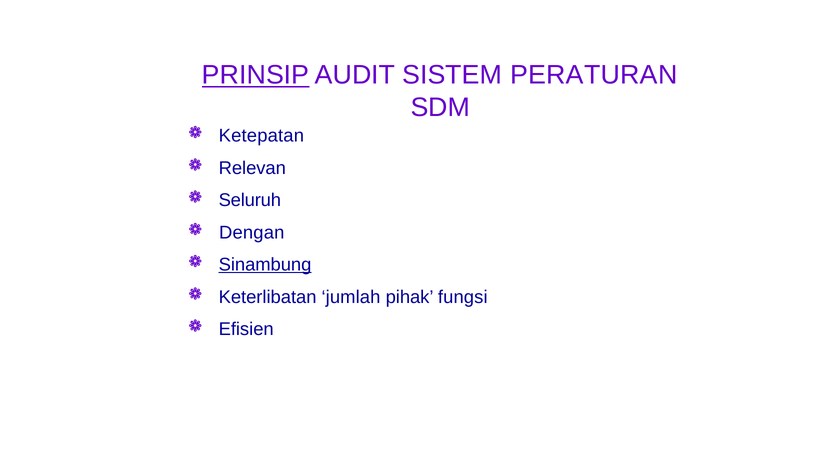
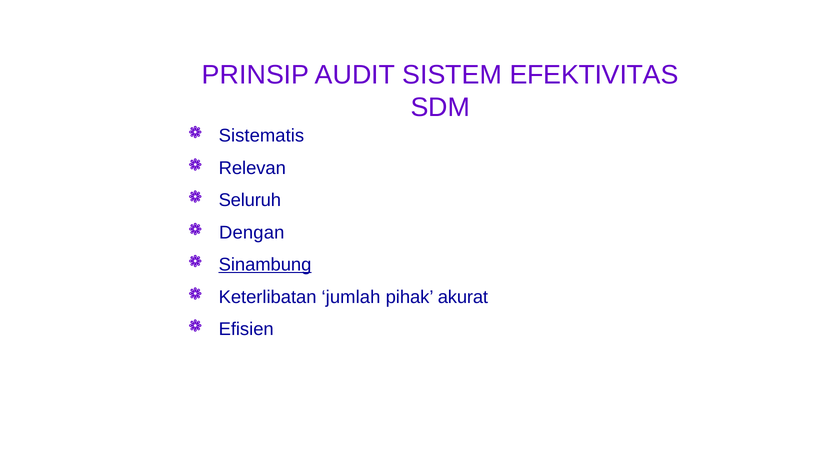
PRINSIP underline: present -> none (256, 75)
PERATURAN: PERATURAN -> EFEKTIVITAS (594, 75)
Ketepatan: Ketepatan -> Sistematis (261, 136)
fungsi: fungsi -> akurat (463, 297)
